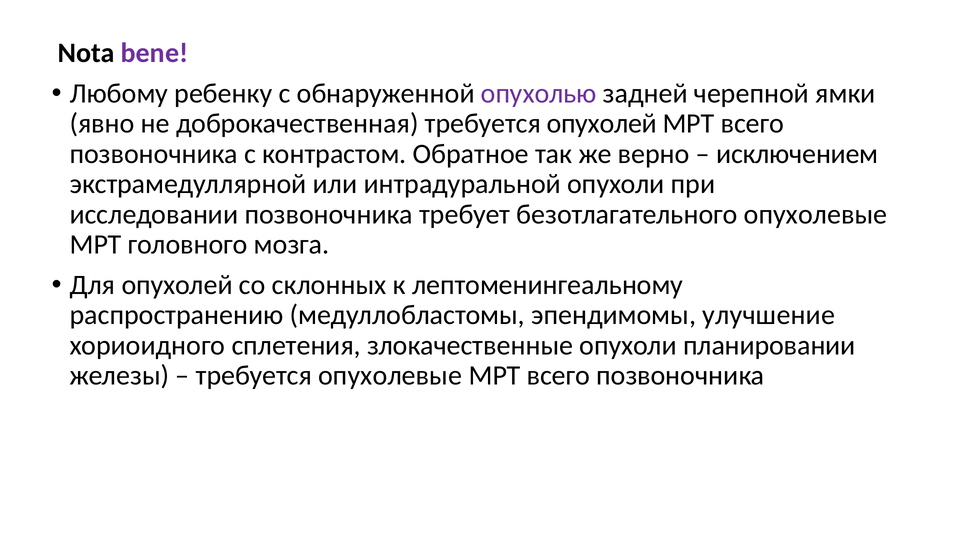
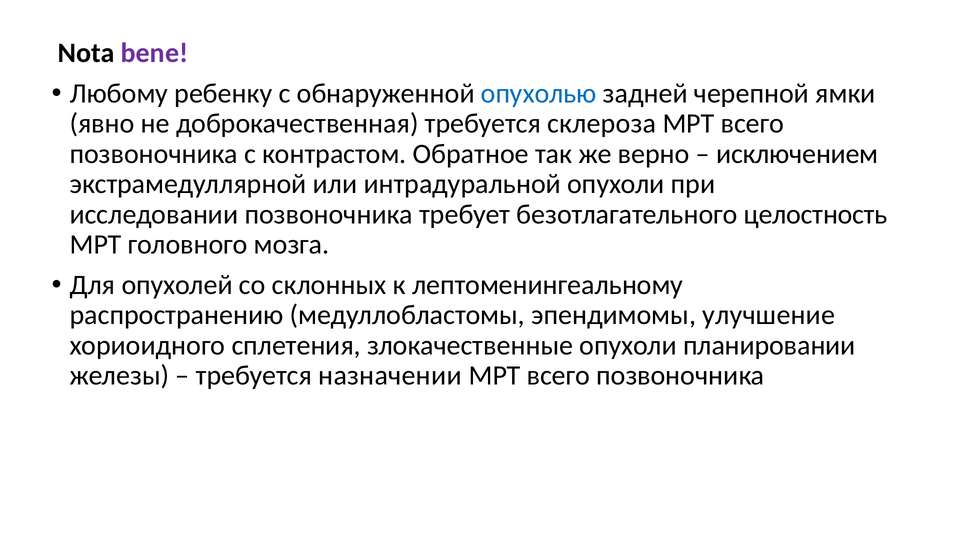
опухолью colour: purple -> blue (539, 93)
требуется опухолей: опухолей -> склероза (602, 124)
безотлагательного опухолевые: опухолевые -> целостность (816, 214)
требуется опухолевые: опухолевые -> назначении (390, 375)
